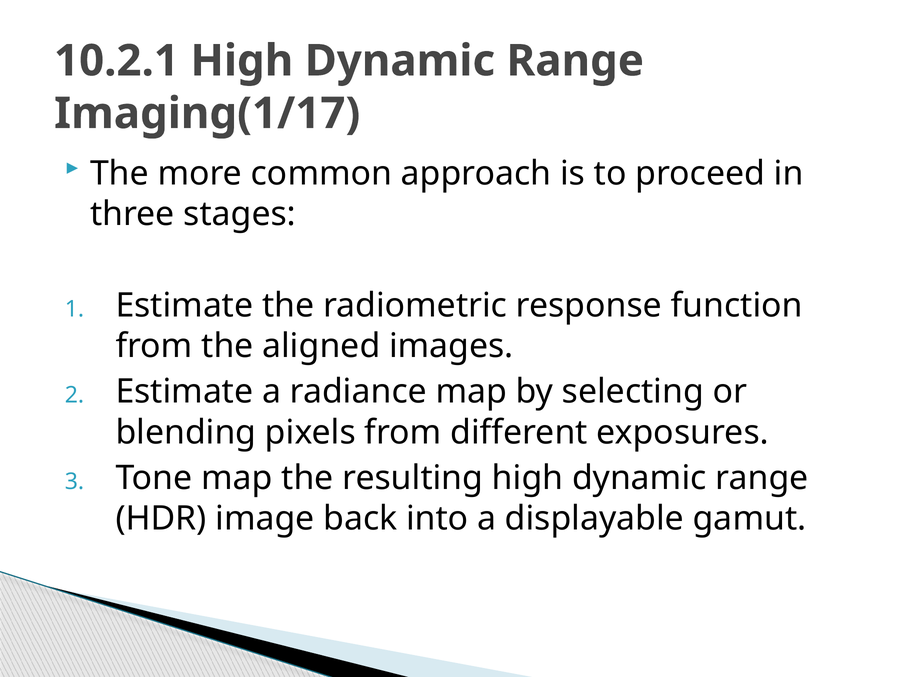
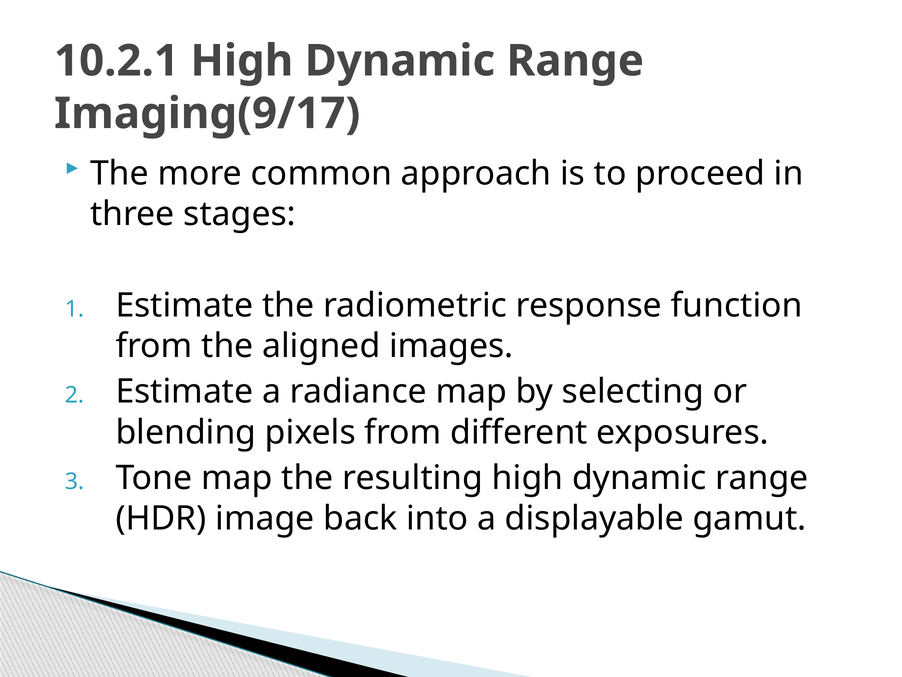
Imaging(1/17: Imaging(1/17 -> Imaging(9/17 (207, 114)
